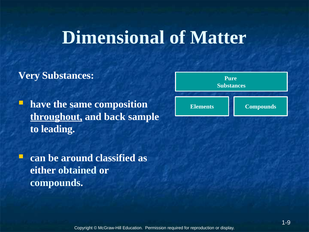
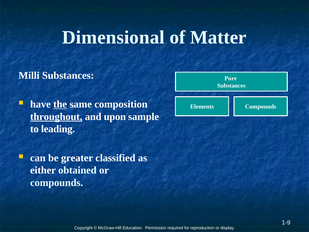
Very: Very -> Milli (29, 75)
the underline: none -> present (60, 104)
back: back -> upon (115, 117)
around: around -> greater (77, 158)
